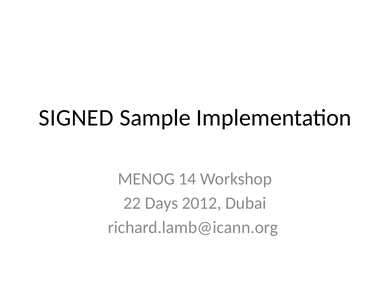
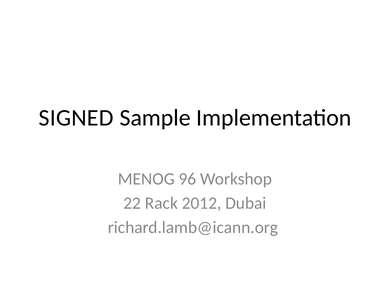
14: 14 -> 96 (187, 179)
Days: Days -> Rack (161, 204)
